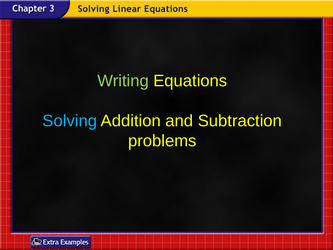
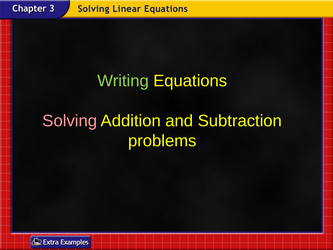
Solving colour: light blue -> pink (70, 121)
